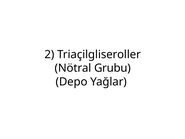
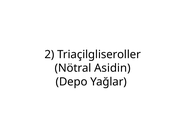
Grubu: Grubu -> Asidin (112, 68)
